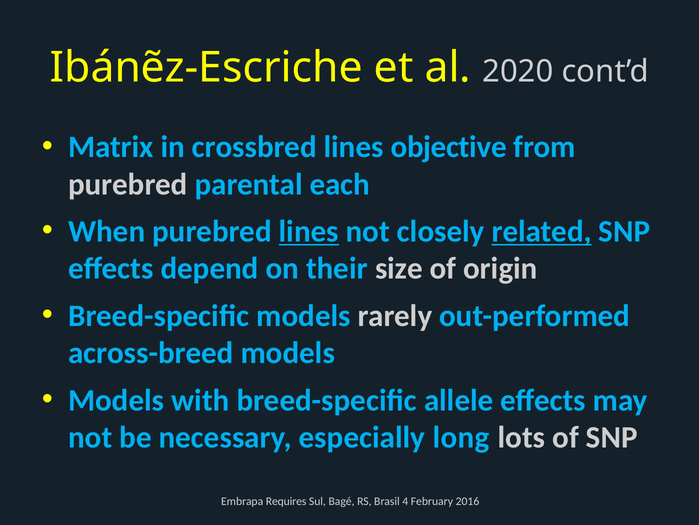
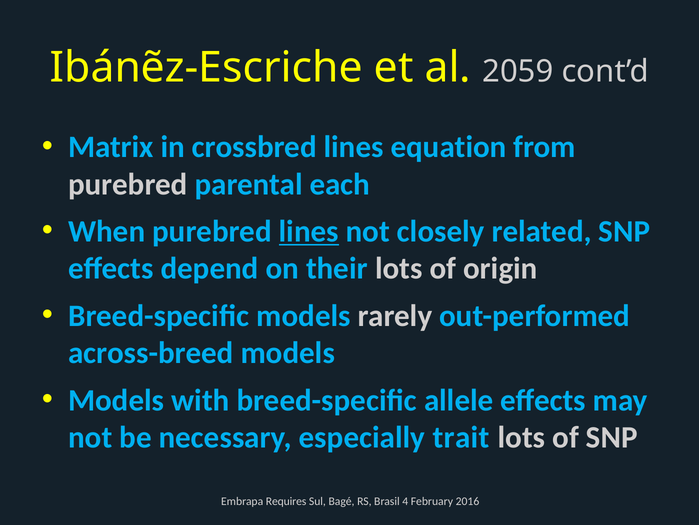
2020: 2020 -> 2059 (518, 72)
objective: objective -> equation (449, 147)
related underline: present -> none (542, 231)
their size: size -> lots (399, 268)
long: long -> trait (461, 437)
